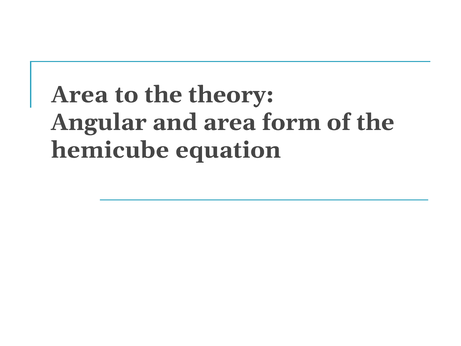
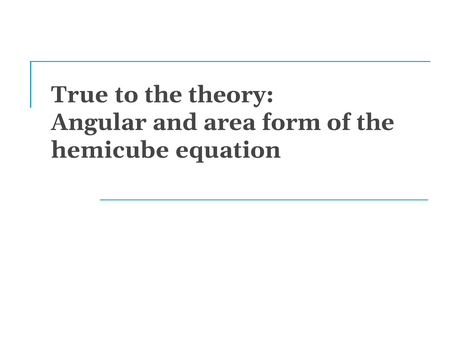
Area: Area -> True (80, 95)
